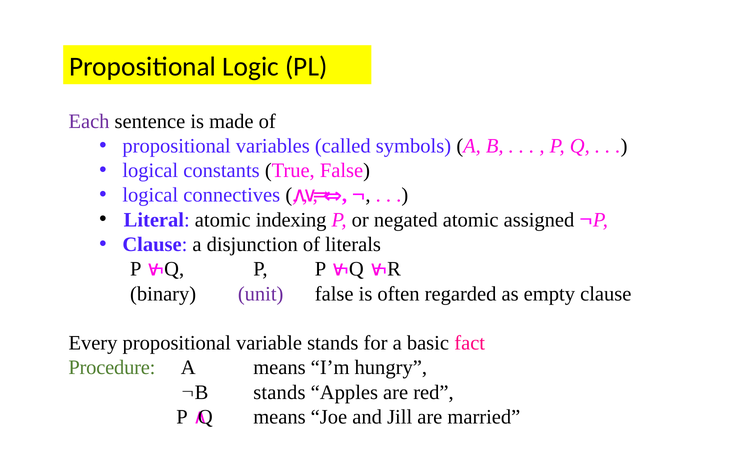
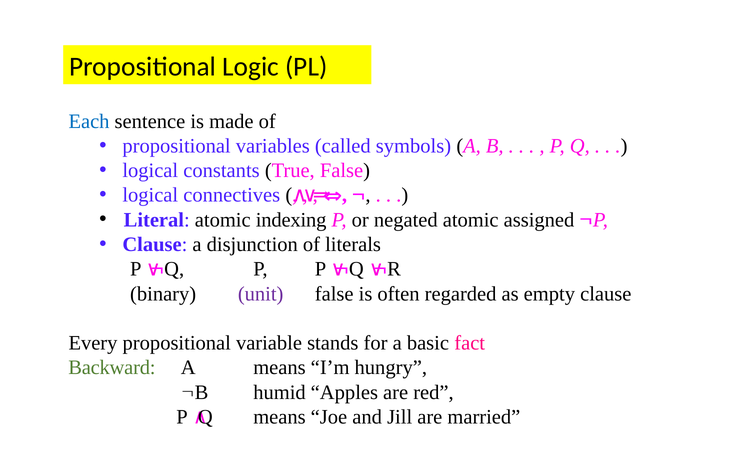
Each colour: purple -> blue (89, 121)
Procedure: Procedure -> Backward (112, 368)
B stands: stands -> humid (279, 392)
